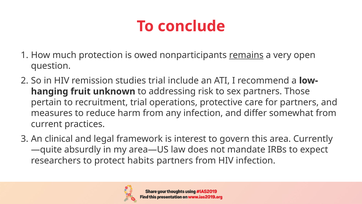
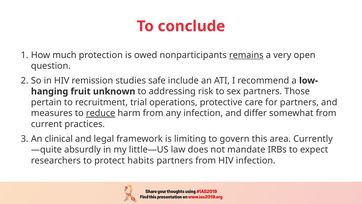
studies trial: trial -> safe (157, 80)
reduce underline: none -> present (101, 113)
interest: interest -> limiting (190, 139)
area—US: area—US -> little—US (149, 149)
